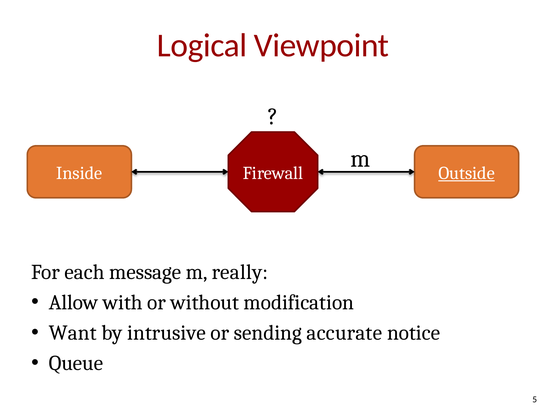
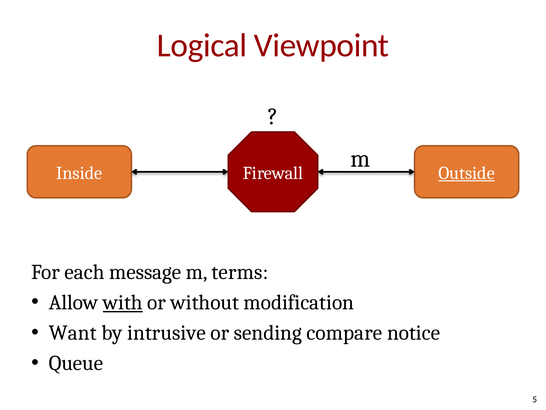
really: really -> terms (240, 272)
with underline: none -> present (123, 302)
accurate: accurate -> compare (344, 332)
